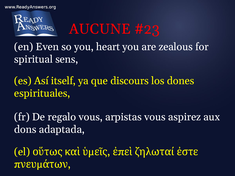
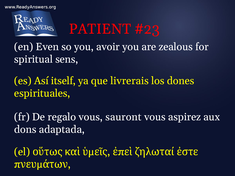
AUCUNE: AUCUNE -> PATIENT (100, 29)
heart: heart -> avoir (108, 47)
discours: discours -> livrerais (130, 81)
arpistas: arpistas -> sauront (123, 117)
